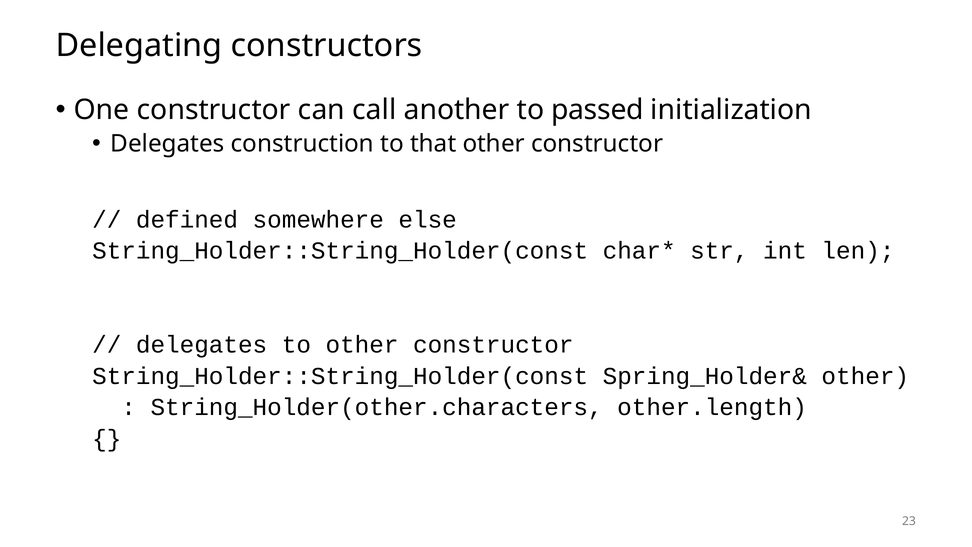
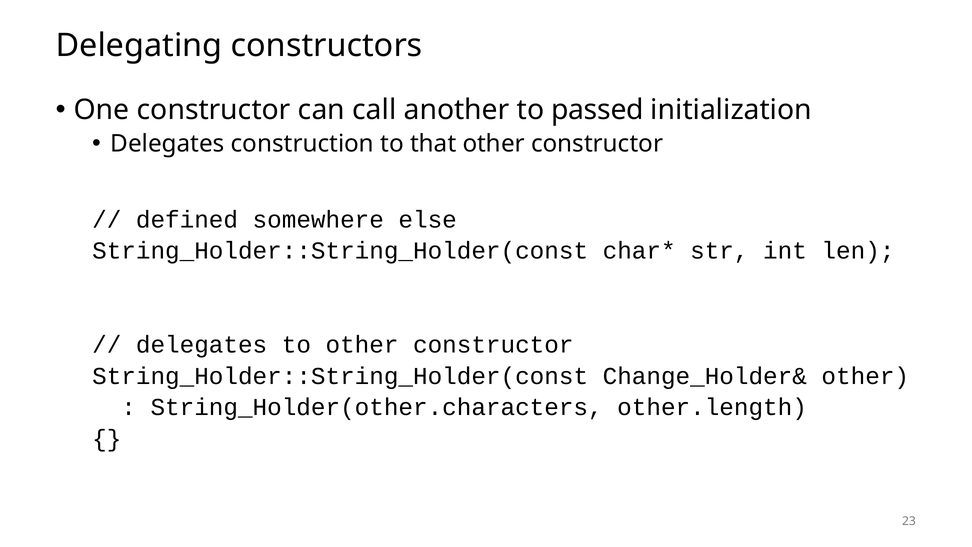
Spring_Holder&: Spring_Holder& -> Change_Holder& (705, 376)
